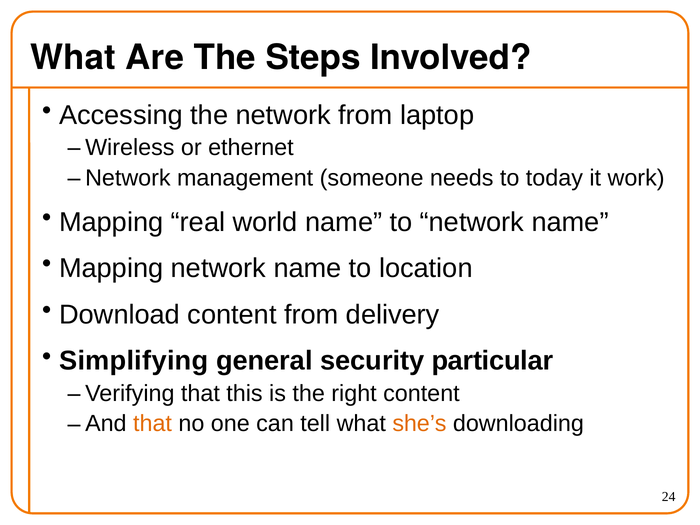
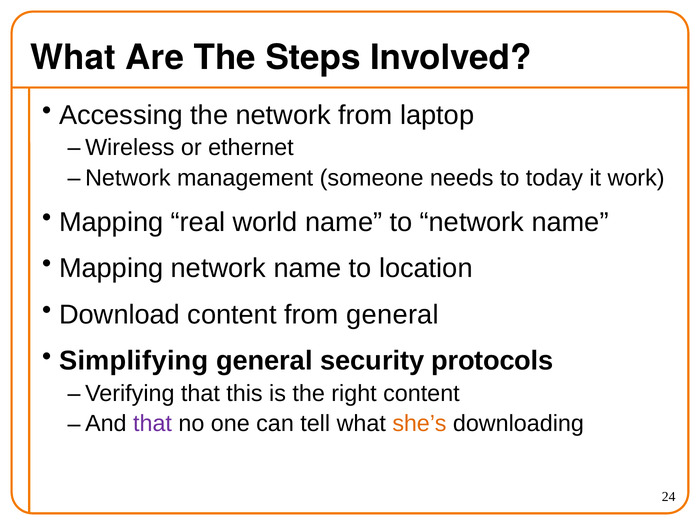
from delivery: delivery -> general (393, 315)
particular: particular -> protocols (492, 361)
that colour: orange -> purple (153, 424)
